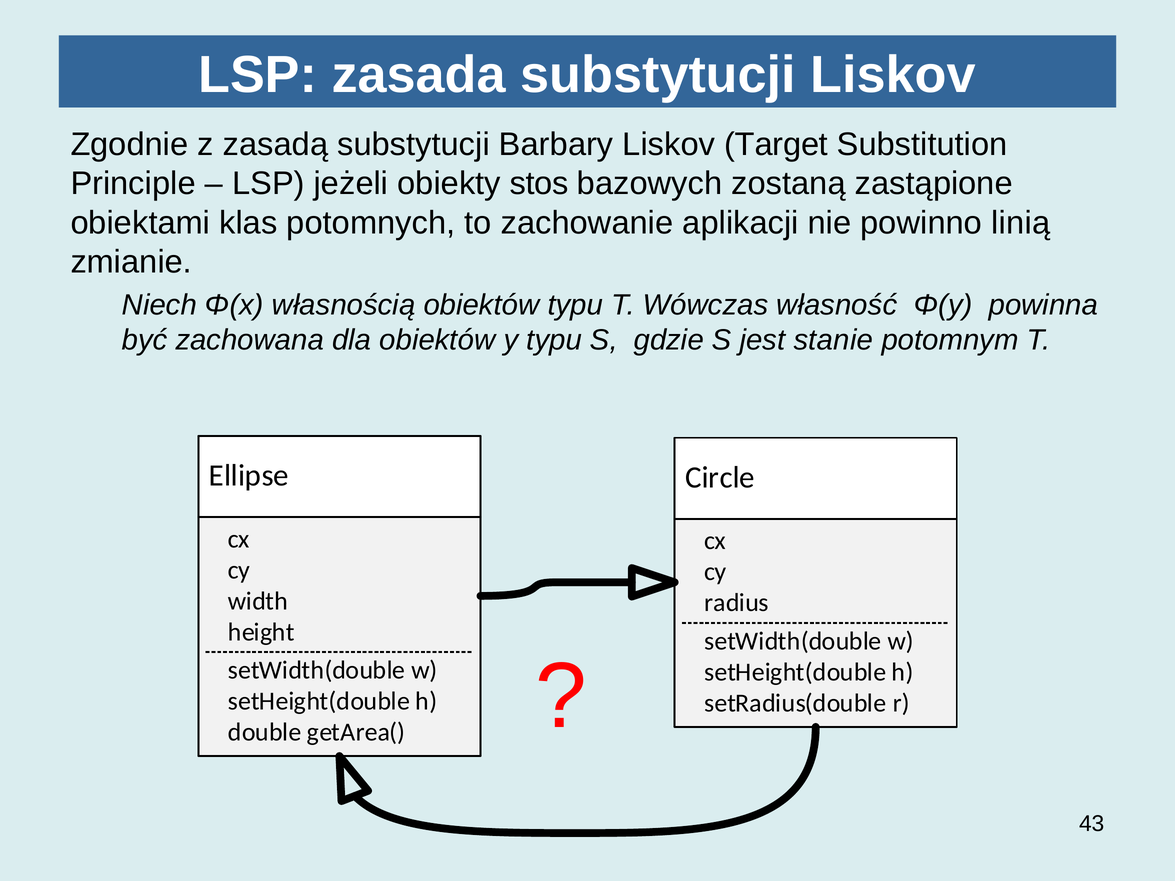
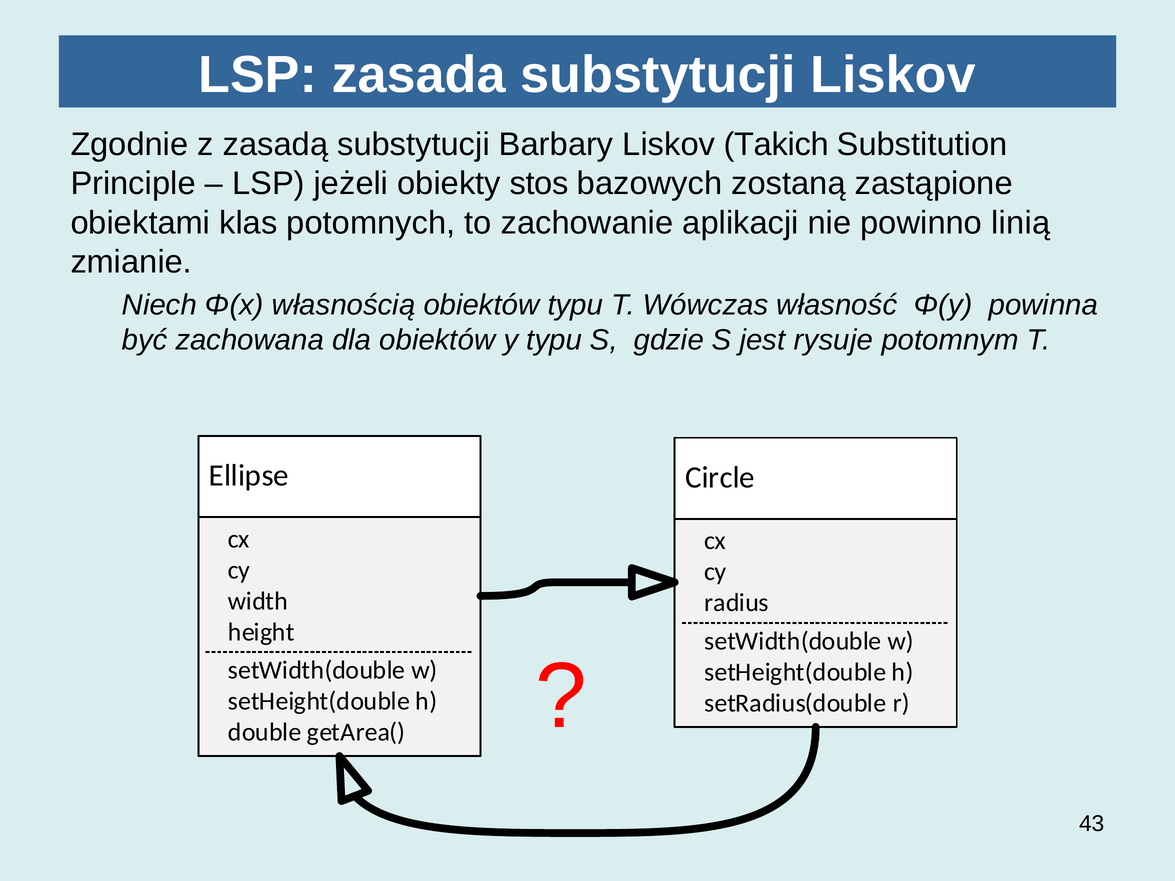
Target: Target -> Takich (776, 145)
stanie: stanie -> rysuje (833, 340)
